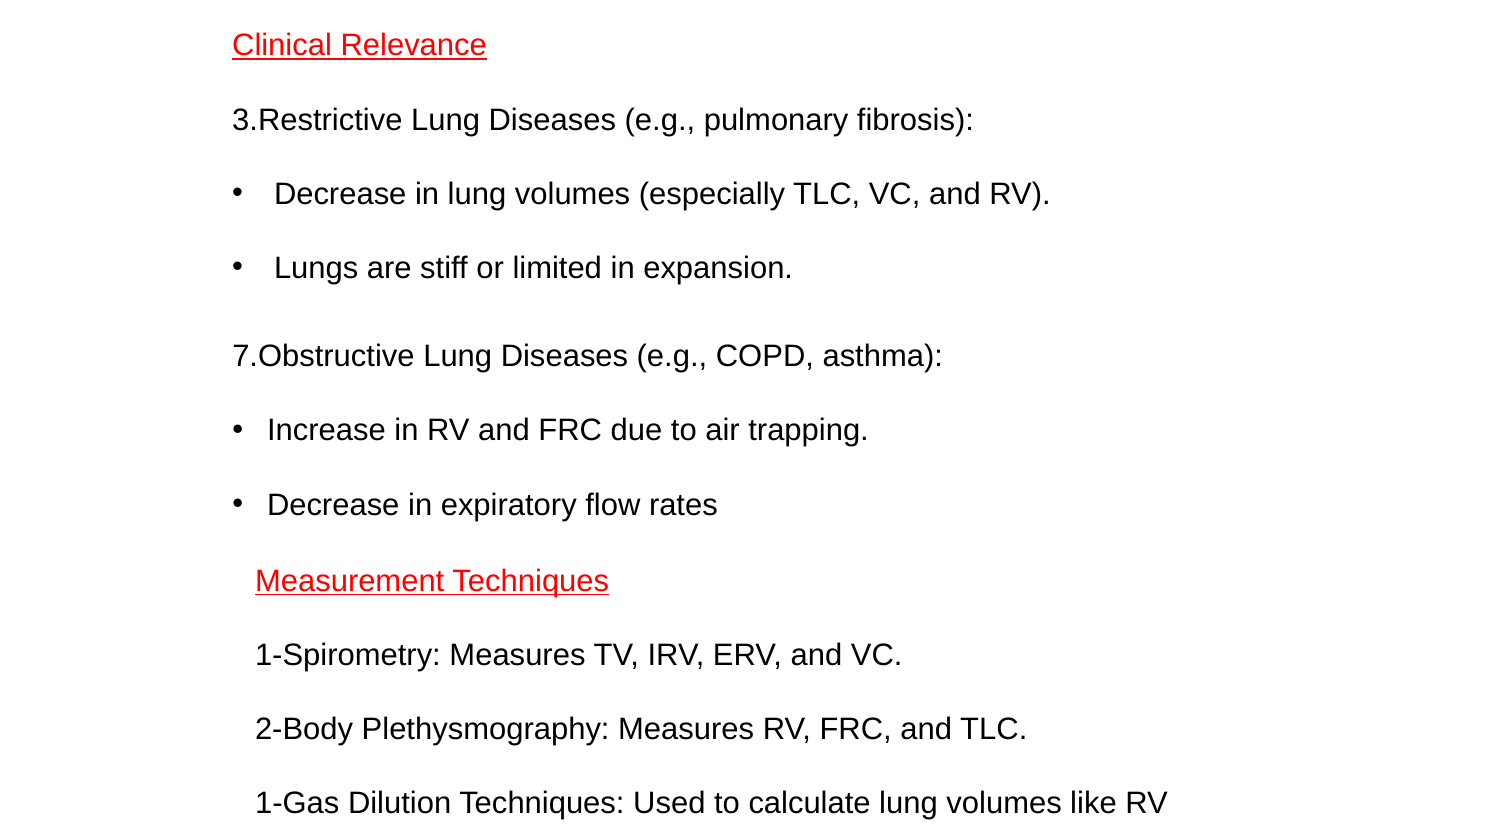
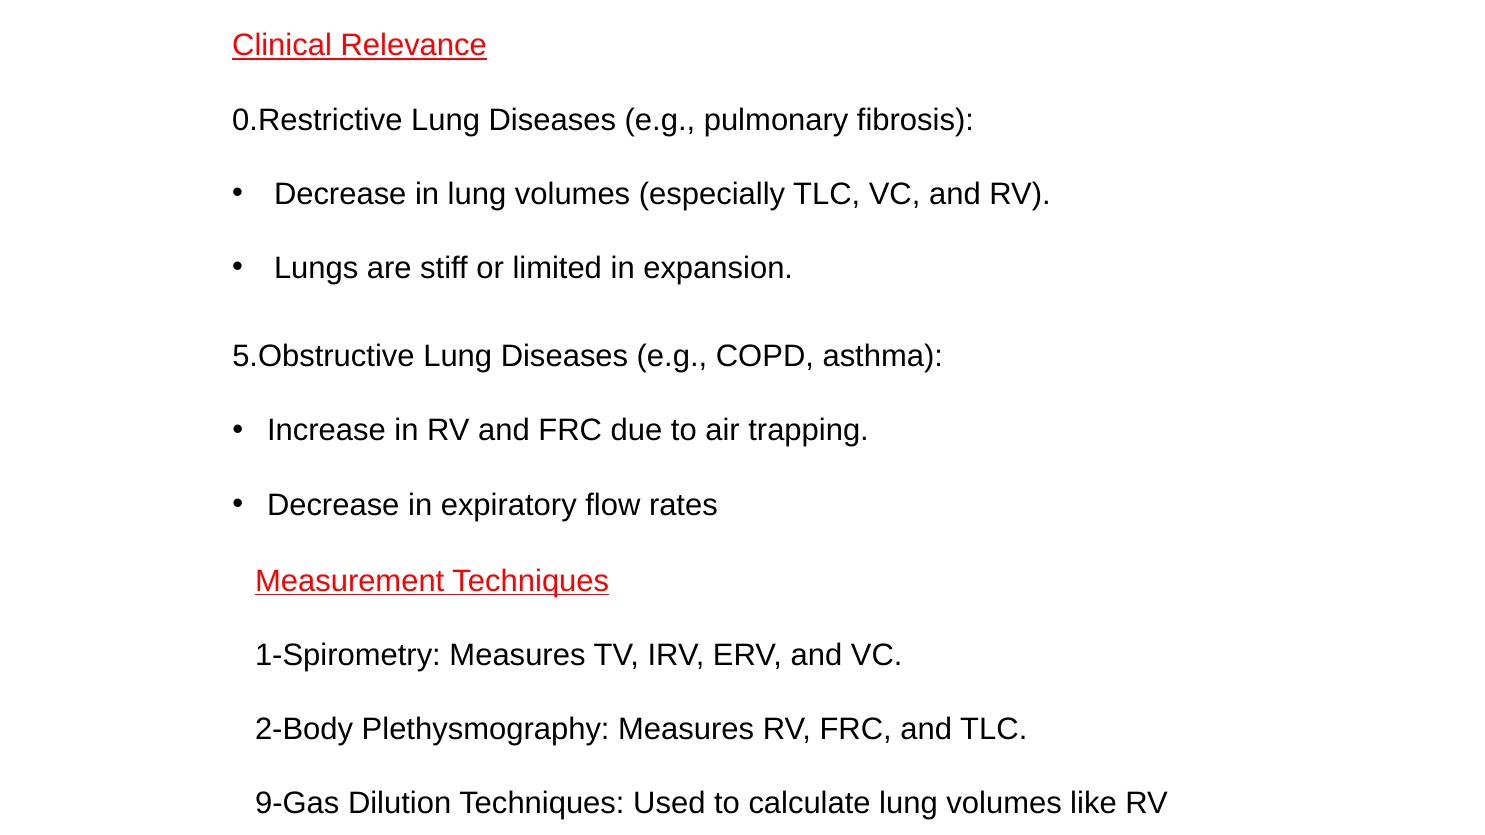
3.Restrictive: 3.Restrictive -> 0.Restrictive (317, 120)
7.Obstructive: 7.Obstructive -> 5.Obstructive (323, 356)
1-Gas: 1-Gas -> 9-Gas (297, 804)
